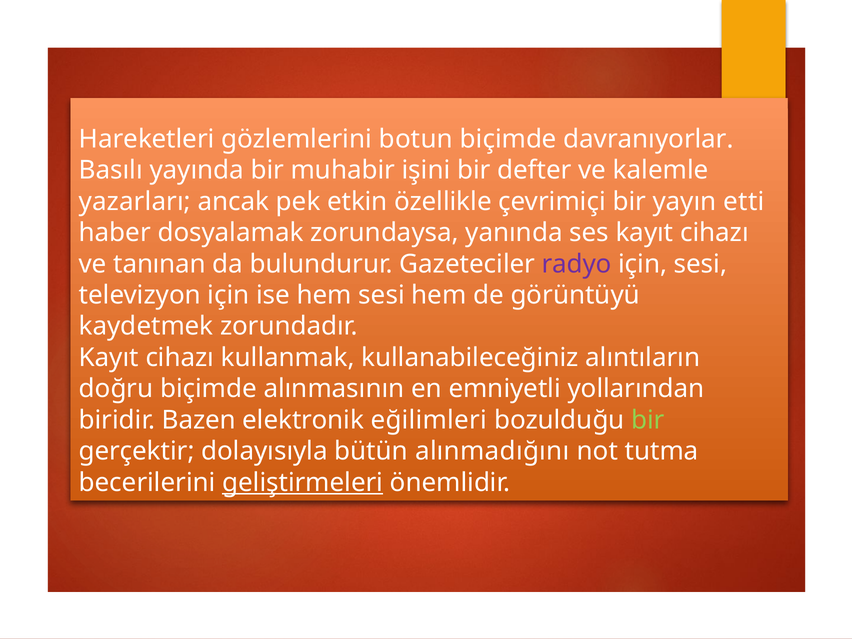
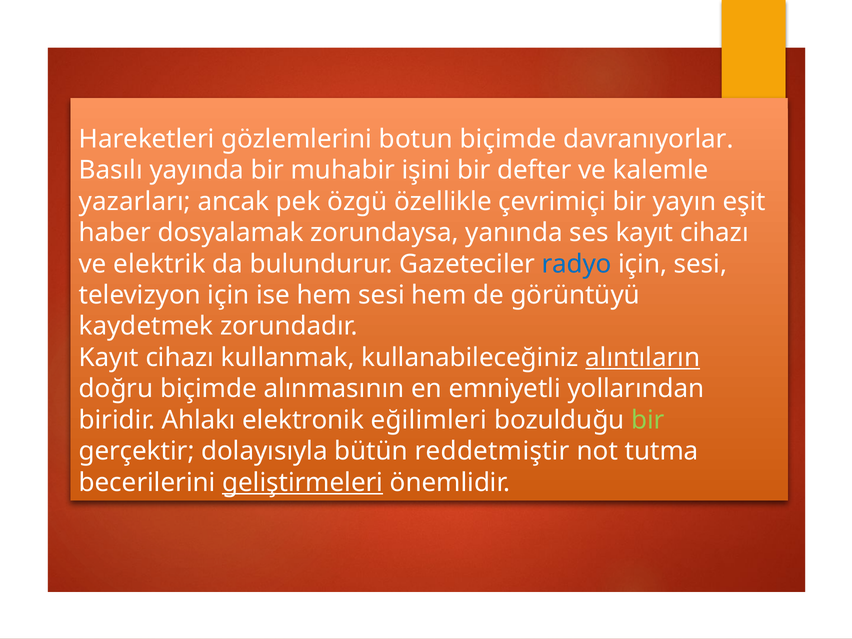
etkin: etkin -> özgü (357, 201)
etti: etti -> eşit (744, 201)
tanınan: tanınan -> elektrik (159, 264)
radyo colour: purple -> blue (577, 264)
alıntıların underline: none -> present (643, 358)
Bazen: Bazen -> Ahlakı (199, 420)
alınmadığını: alınmadığını -> reddetmiştir (492, 451)
